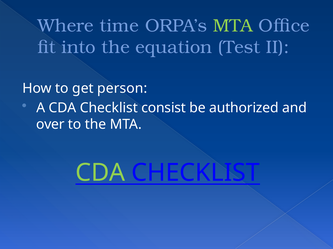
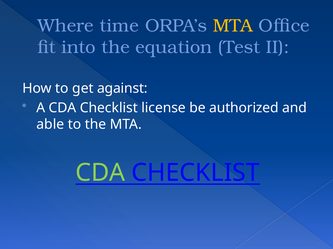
MTA colour: light green -> yellow (233, 26)
person: person -> against (122, 89)
consist: consist -> license (164, 108)
over: over -> able (50, 125)
